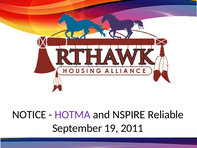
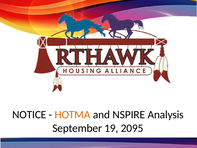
HOTMA colour: purple -> orange (73, 114)
Reliable: Reliable -> Analysis (166, 114)
2011: 2011 -> 2095 (132, 128)
